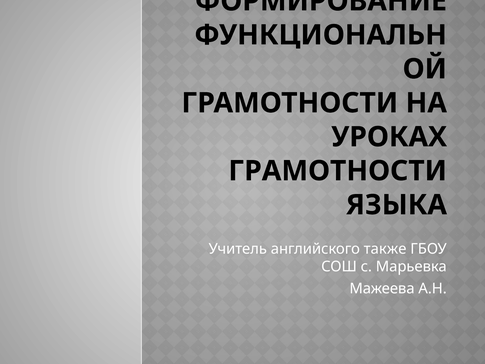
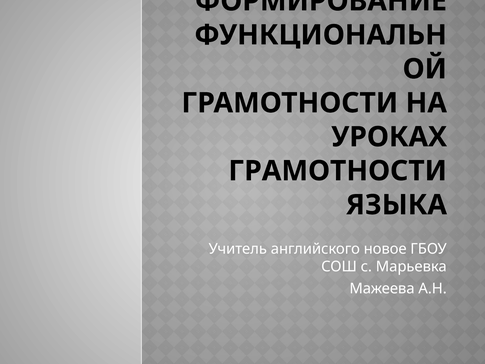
также: также -> новое (385, 249)
